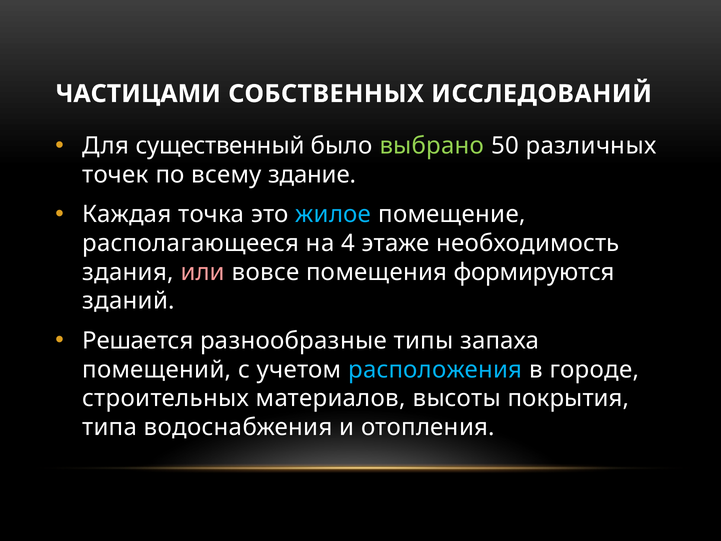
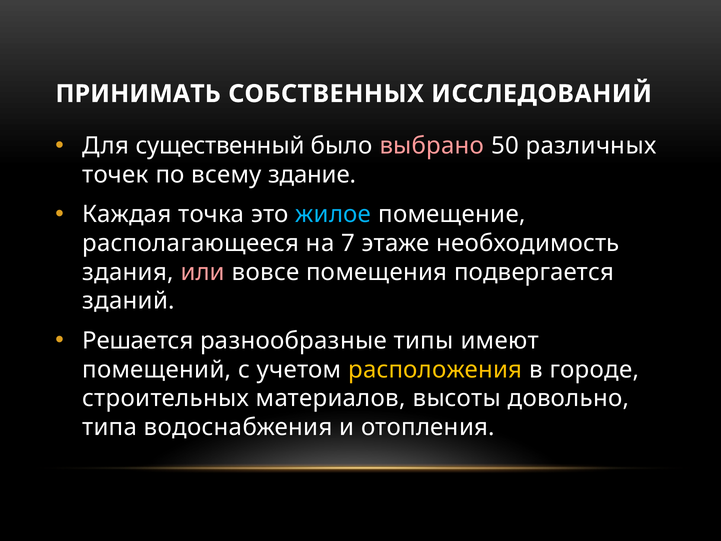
ЧАСТИЦАМИ: ЧАСТИЦАМИ -> ПРИНИМАТЬ (138, 94)
выбрано colour: light green -> pink (432, 146)
4: 4 -> 7 (348, 243)
формируются: формируются -> подвергается (534, 272)
запаха: запаха -> имеют (500, 341)
расположения colour: light blue -> yellow (435, 369)
покрытия: покрытия -> довольно (568, 398)
